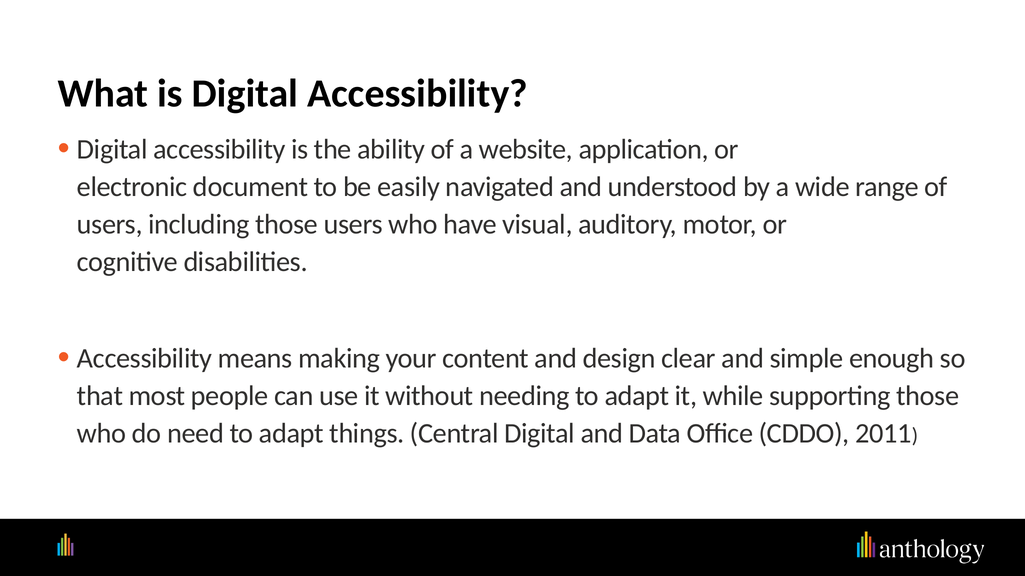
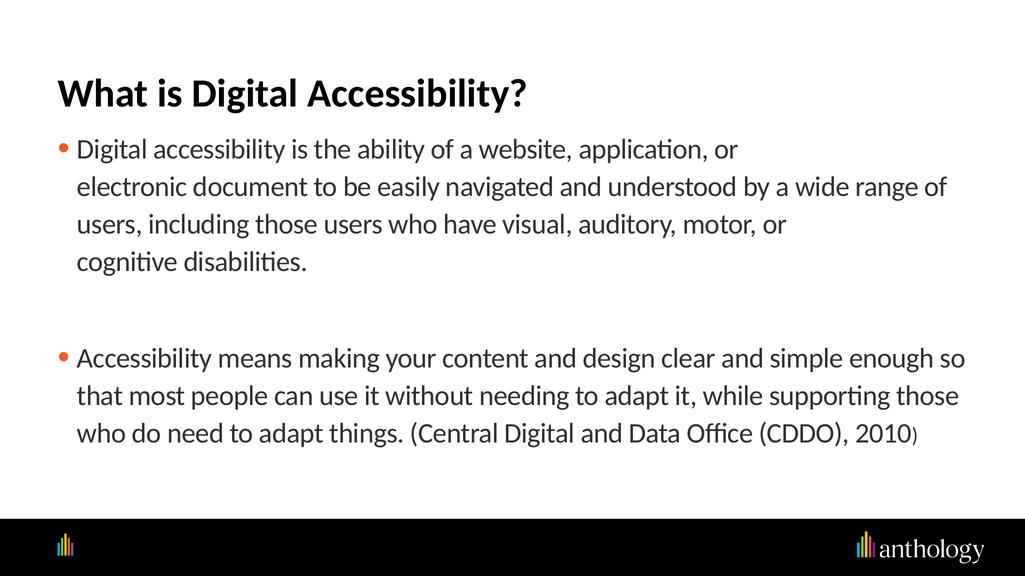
2011: 2011 -> 2010 (883, 434)
